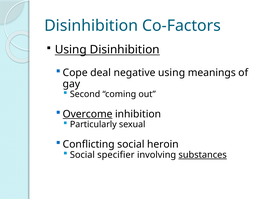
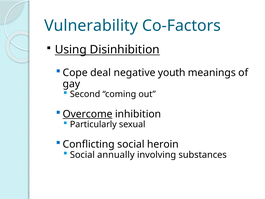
Disinhibition: Disinhibition -> Vulnerability (91, 26)
negative using: using -> youth (172, 73)
specifier: specifier -> annually (116, 155)
substances underline: present -> none (203, 155)
